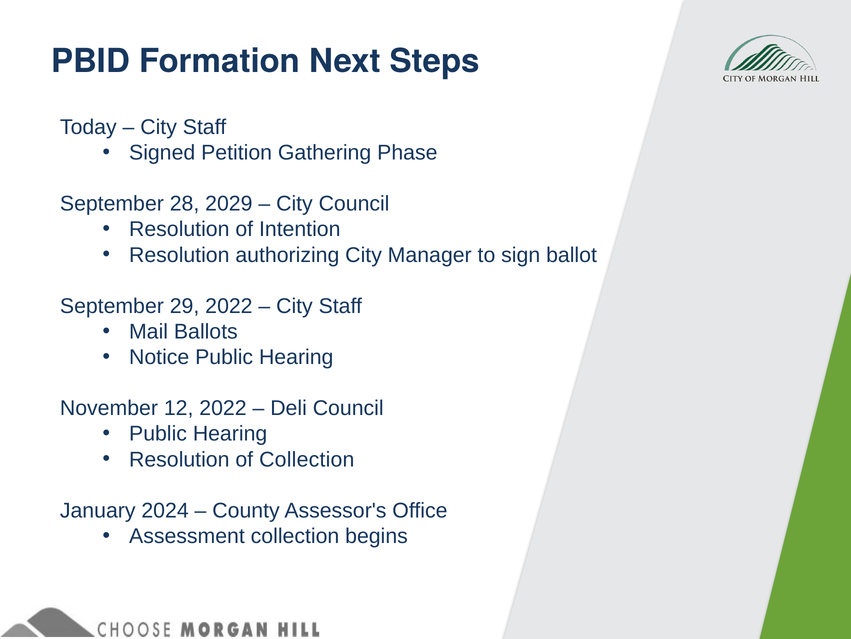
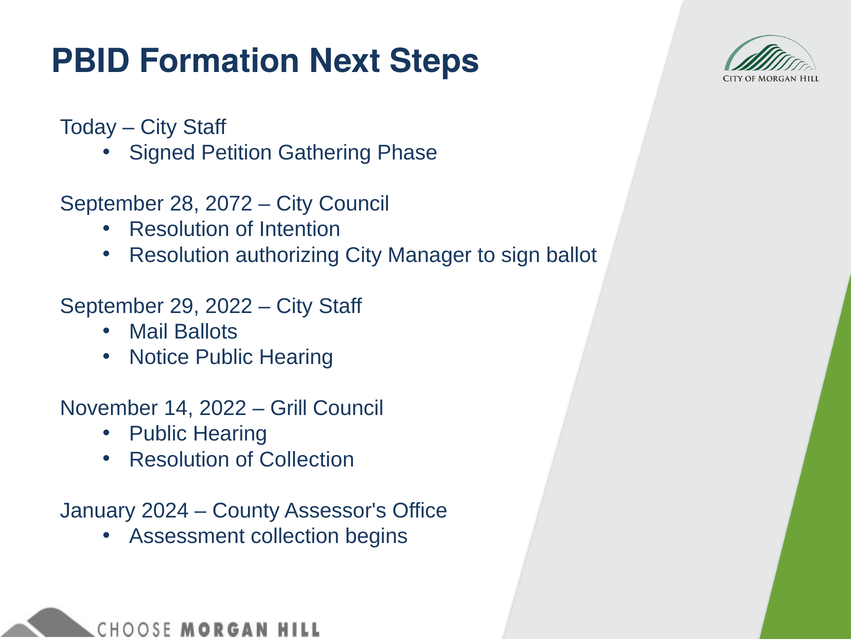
2029: 2029 -> 2072 (229, 204)
12: 12 -> 14 (179, 408)
Deli: Deli -> Grill (289, 408)
